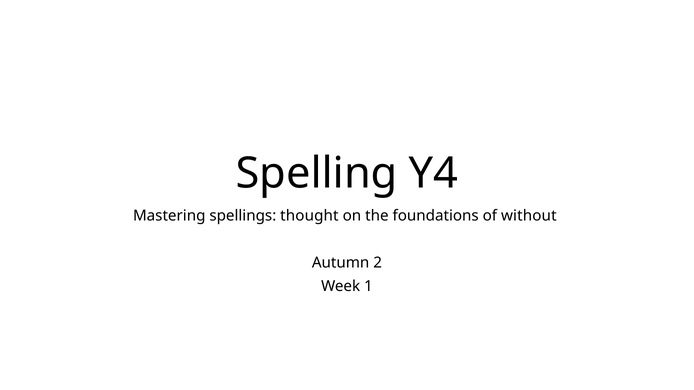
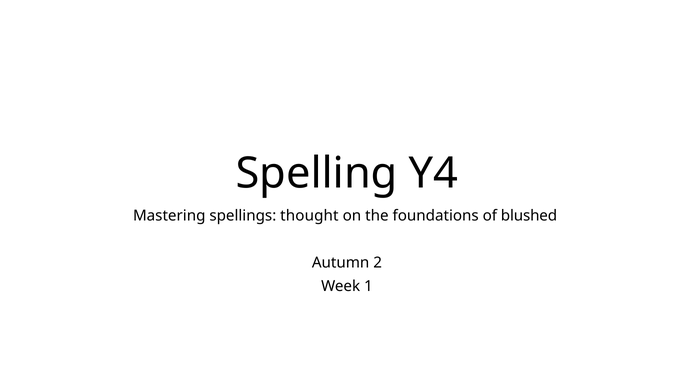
without: without -> blushed (529, 216)
